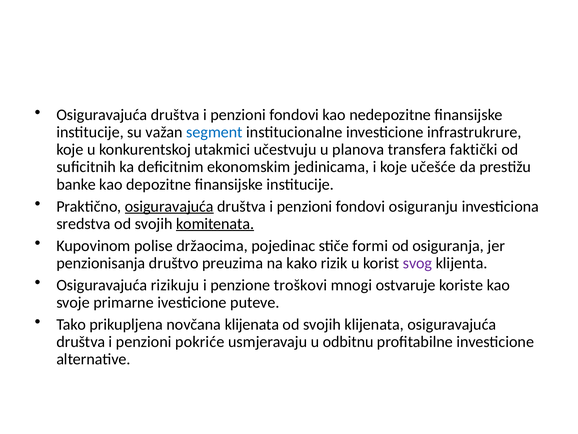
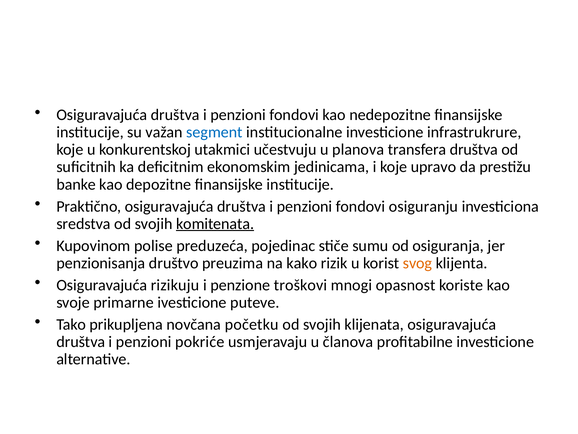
transfera faktički: faktički -> društva (474, 149)
učešće: učešće -> upravo (433, 167)
osiguravajuća underline: present -> none (169, 206)
držaocima: držaocima -> preduzeća (212, 245)
formi: formi -> sumu (370, 245)
svog colour: purple -> orange (417, 263)
ostvaruje: ostvaruje -> opasnost (406, 285)
novčana klijenata: klijenata -> početku (252, 324)
odbitnu: odbitnu -> članova (348, 341)
